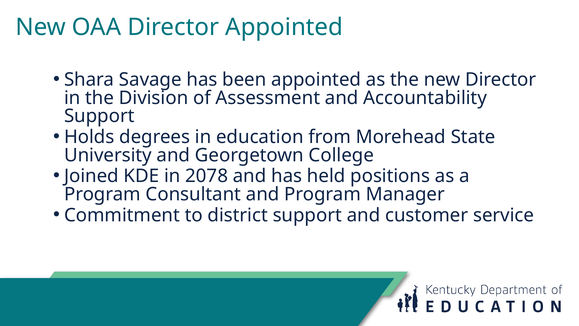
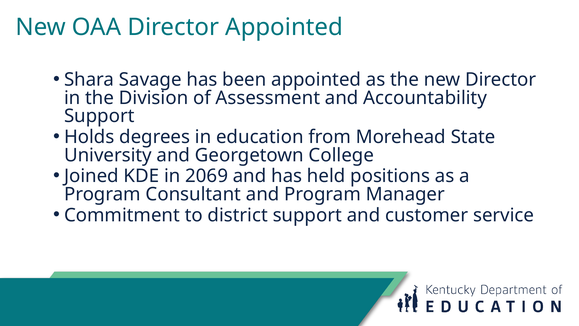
2078: 2078 -> 2069 (207, 176)
